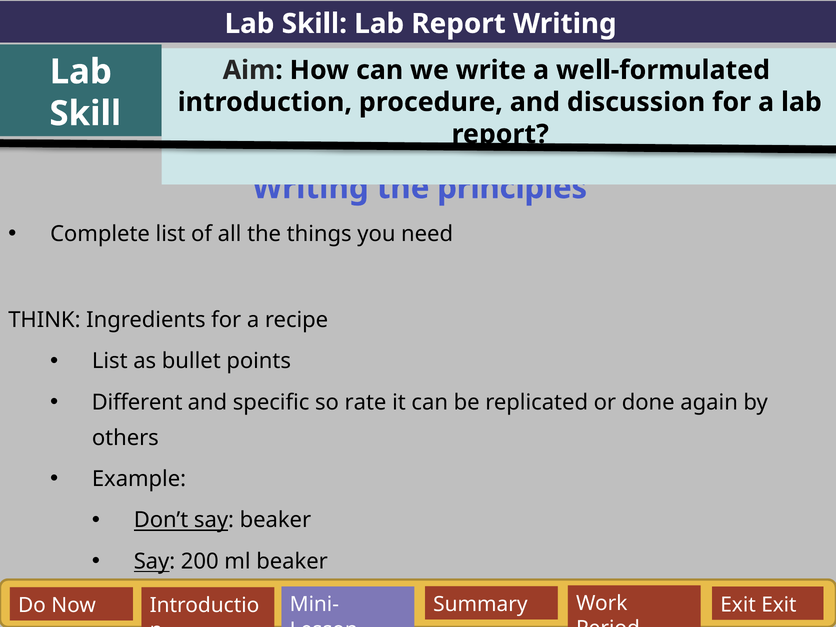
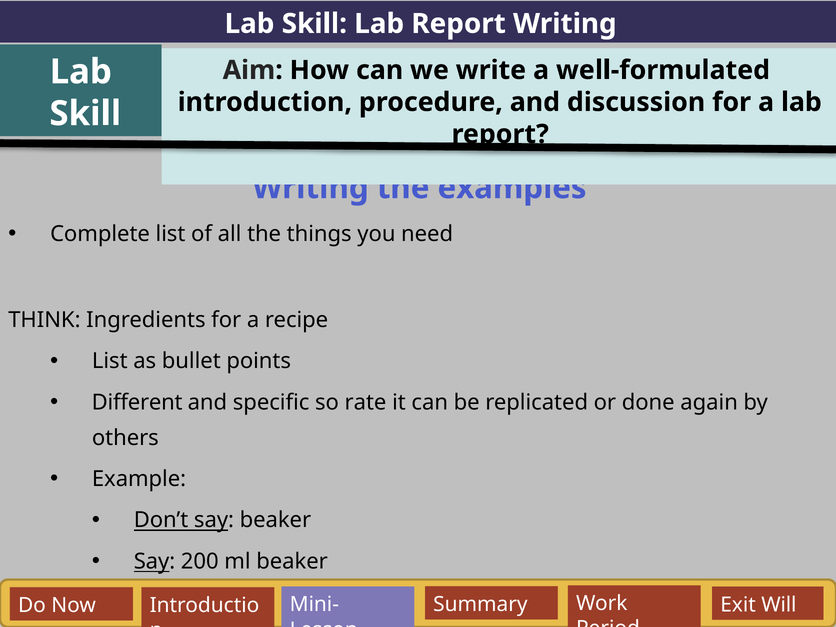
principles: principles -> examples (512, 188)
Exit Exit: Exit -> Will (779, 605)
